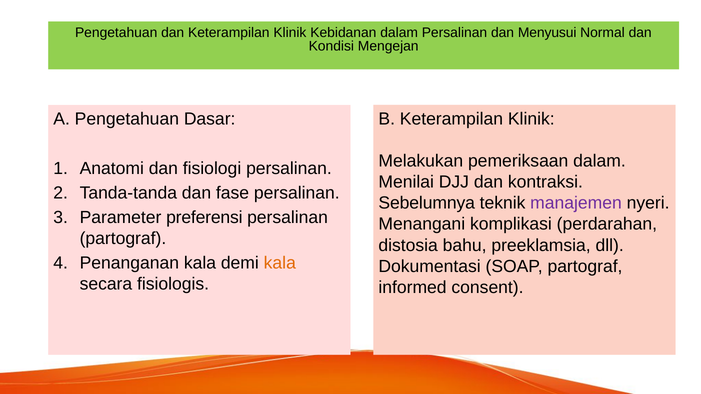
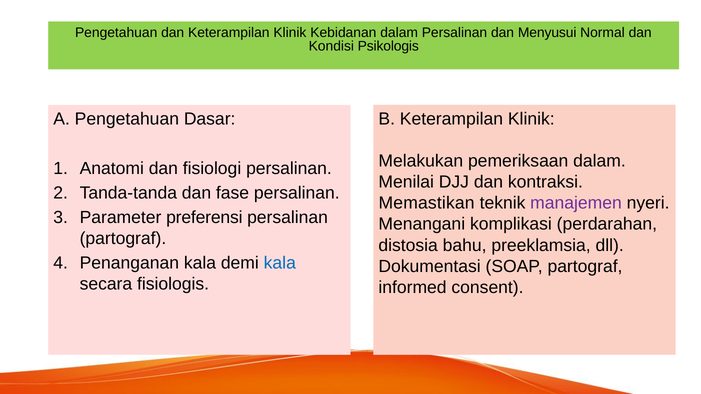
Mengejan: Mengejan -> Psikologis (388, 46)
Sebelumnya: Sebelumnya -> Memastikan (427, 203)
kala colour: orange -> blue (280, 263)
